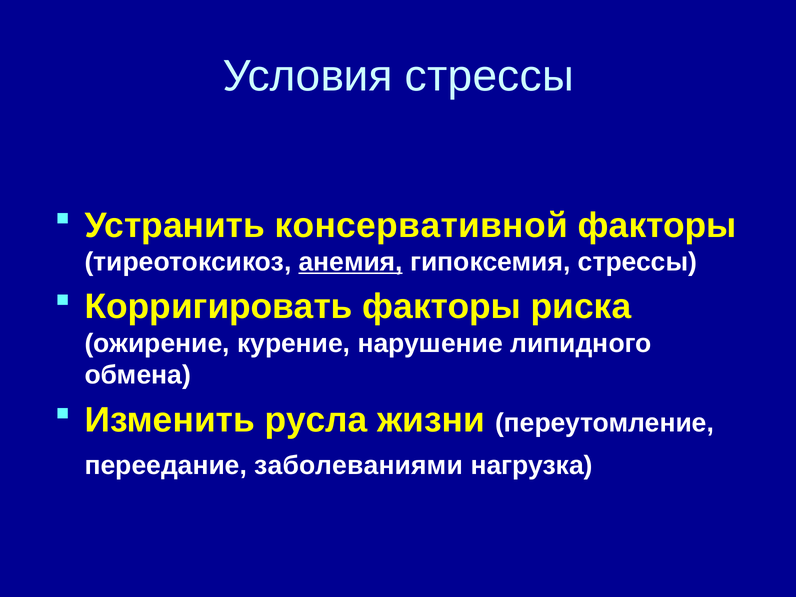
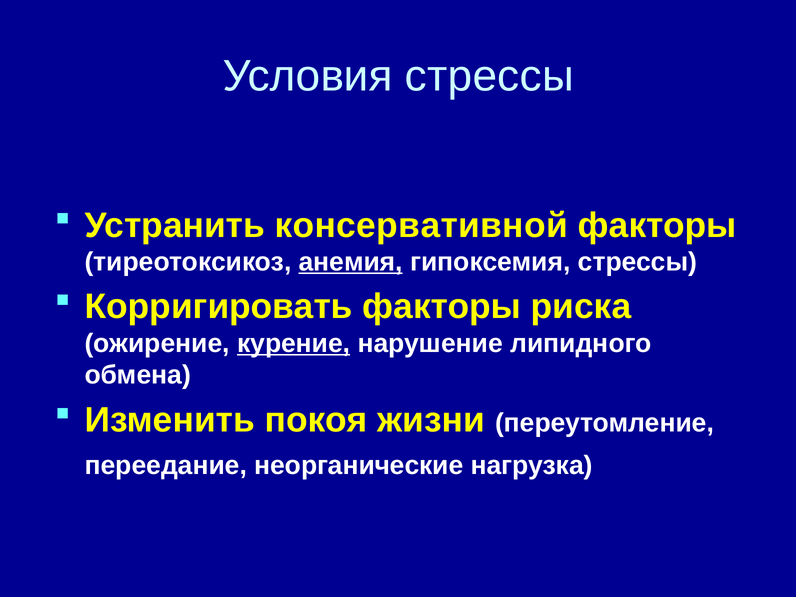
курение underline: none -> present (294, 343)
русла: русла -> покоя (316, 420)
заболеваниями: заболеваниями -> неорганические (359, 465)
